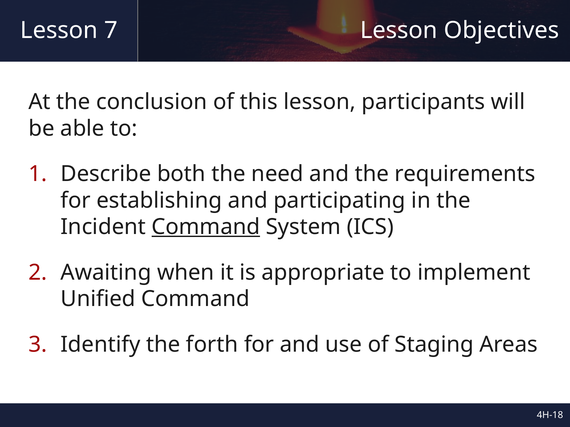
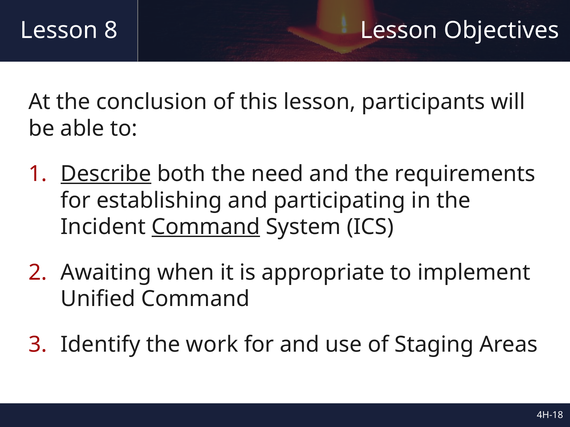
7: 7 -> 8 (111, 30)
Describe underline: none -> present (106, 174)
forth: forth -> work (212, 345)
